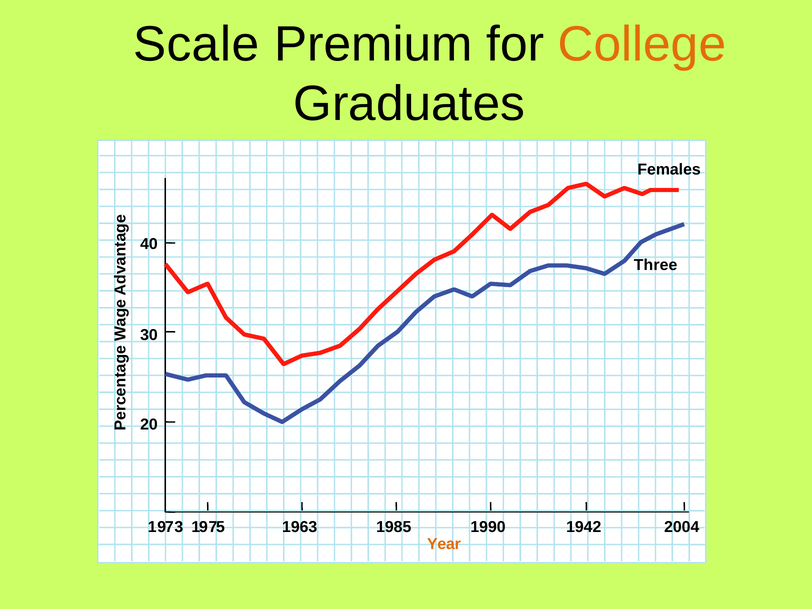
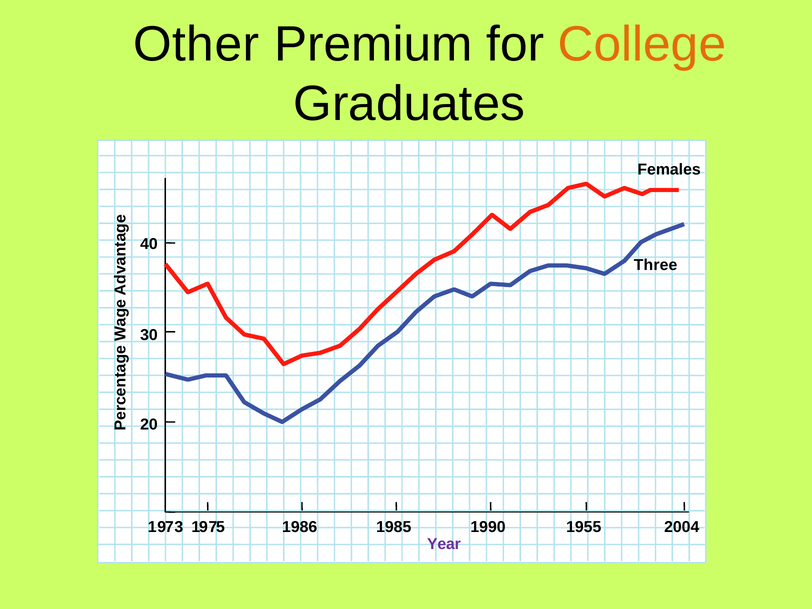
Scale: Scale -> Other (196, 44)
1963: 1963 -> 1986 (300, 527)
1942: 1942 -> 1955 (584, 527)
Year colour: orange -> purple (444, 544)
